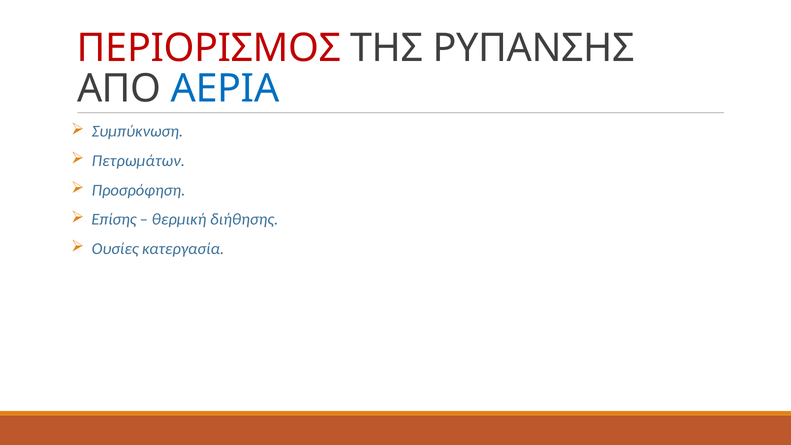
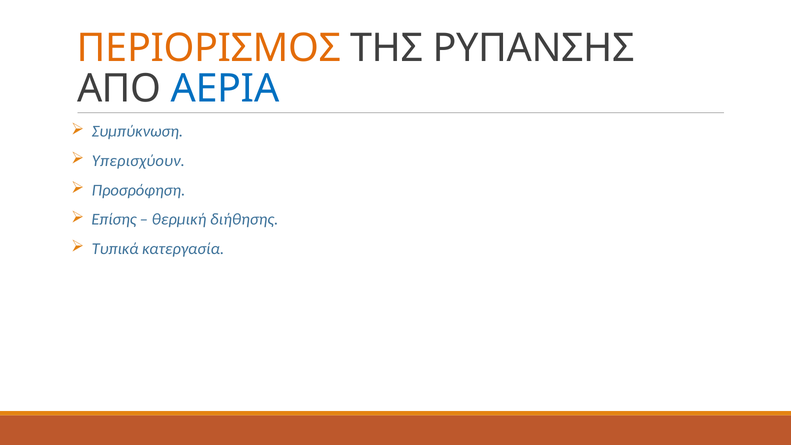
ΠΕΡΙΟΡΙΣΜΟΣ colour: red -> orange (209, 48)
Πετρωμάτων: Πετρωμάτων -> Υπερισχύουν (138, 161)
Ουσίες: Ουσίες -> Τυπικά (115, 249)
